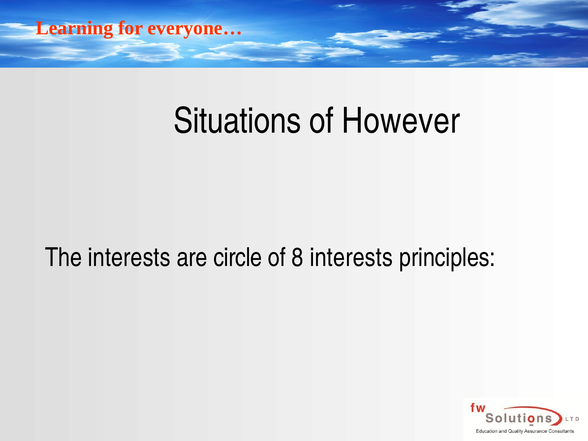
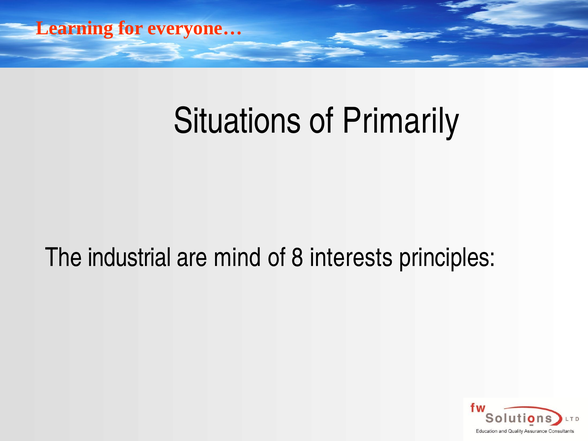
However: However -> Primarily (401, 121)
The interests: interests -> industrial (129, 258)
circle: circle -> mind (238, 258)
